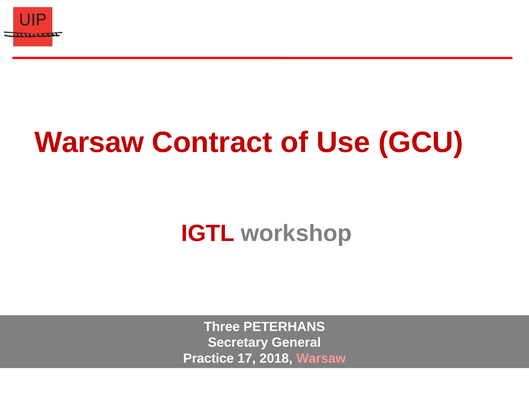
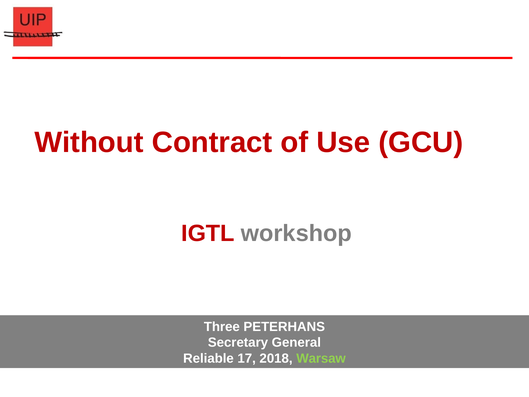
Warsaw: Warsaw -> Without (89, 142)
Practice: Practice -> Reliable (208, 358)
Warsaw colour: pink -> light green (321, 358)
